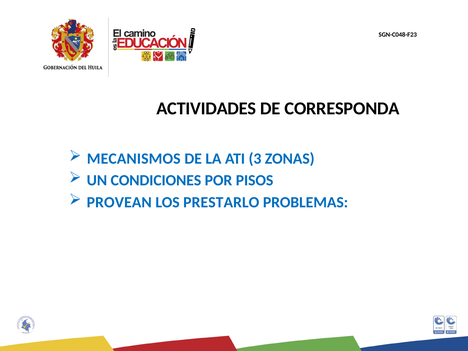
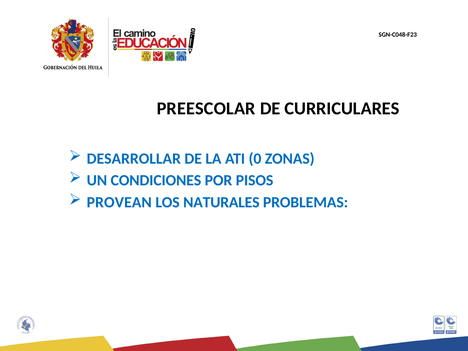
ACTIVIDADES: ACTIVIDADES -> PREESCOLAR (206, 109)
CORRESPONDA: CORRESPONDA -> CURRICULARES (342, 109)
MECANISMOS: MECANISMOS -> DESARROLLAR (134, 159)
3: 3 -> 0 (255, 159)
PRESTARLO: PRESTARLO -> NATURALES (221, 202)
